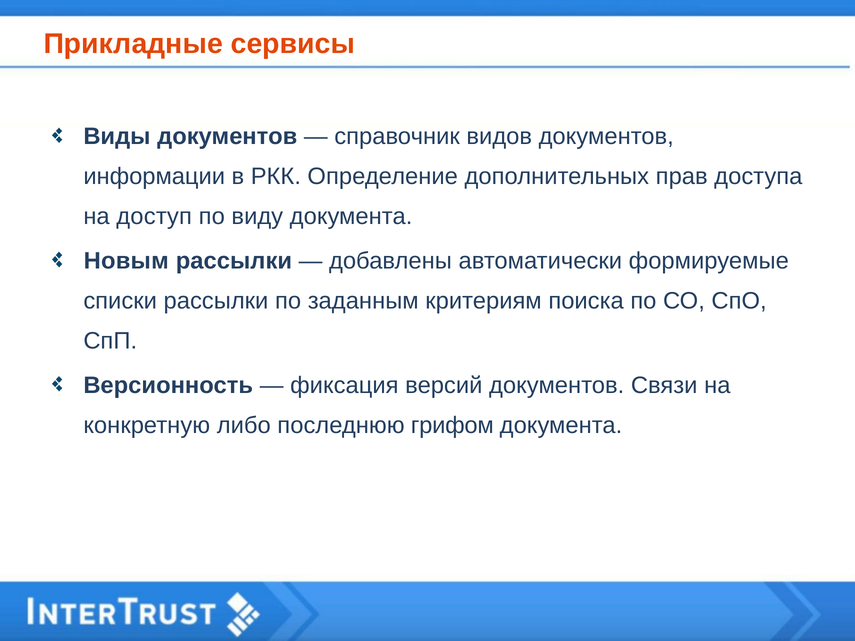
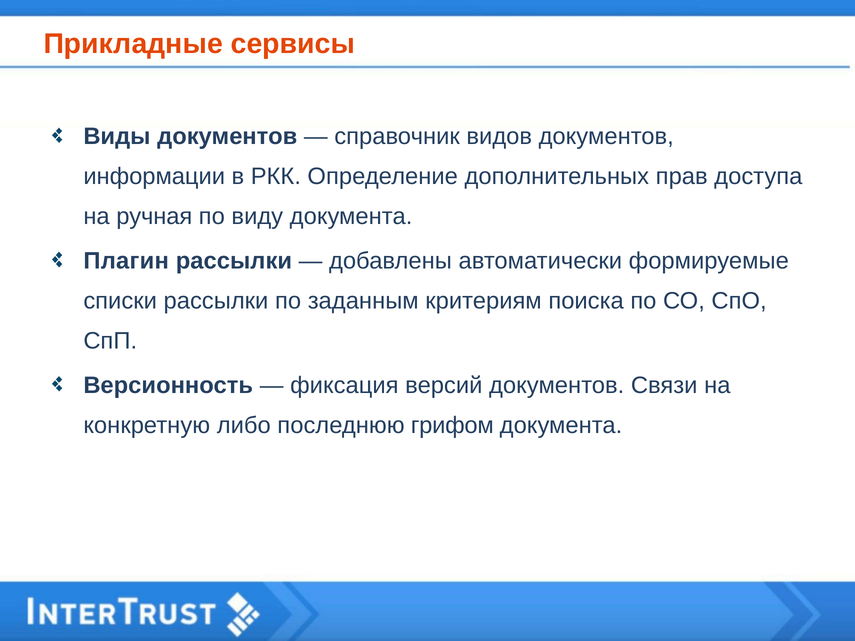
доступ: доступ -> ручная (154, 216)
Новым: Новым -> Плагин (126, 261)
